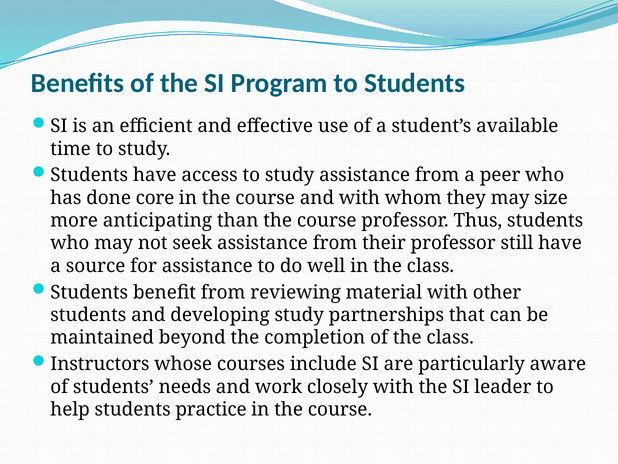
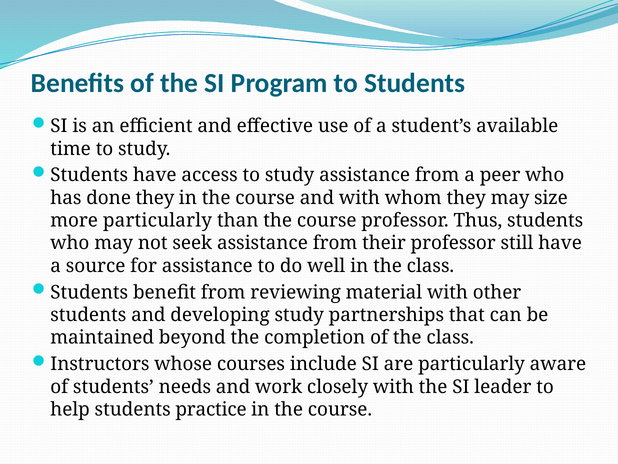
done core: core -> they (155, 198)
more anticipating: anticipating -> particularly (157, 220)
